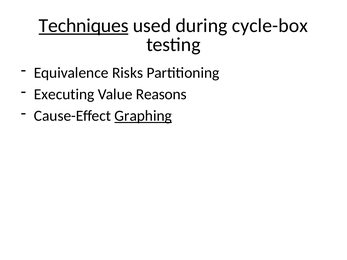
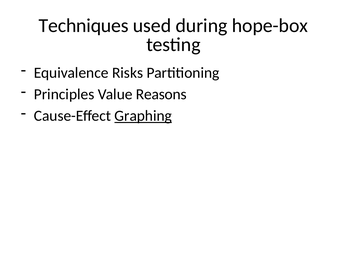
Techniques underline: present -> none (84, 26)
cycle-box: cycle-box -> hope-box (270, 26)
Executing: Executing -> Principles (64, 94)
